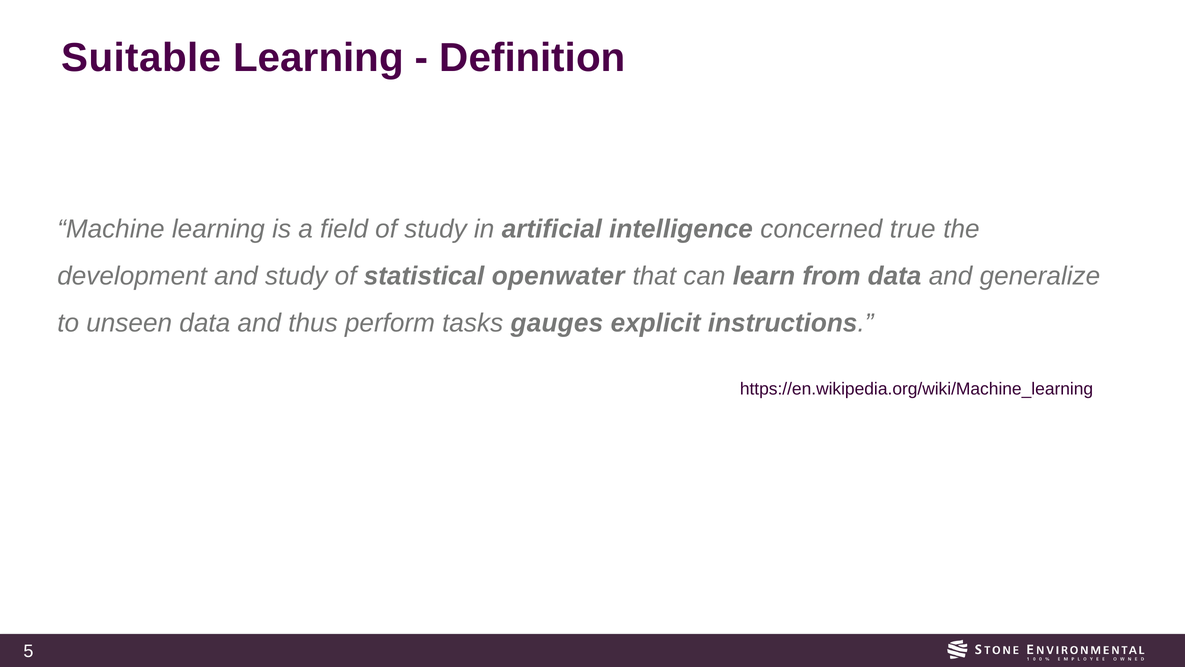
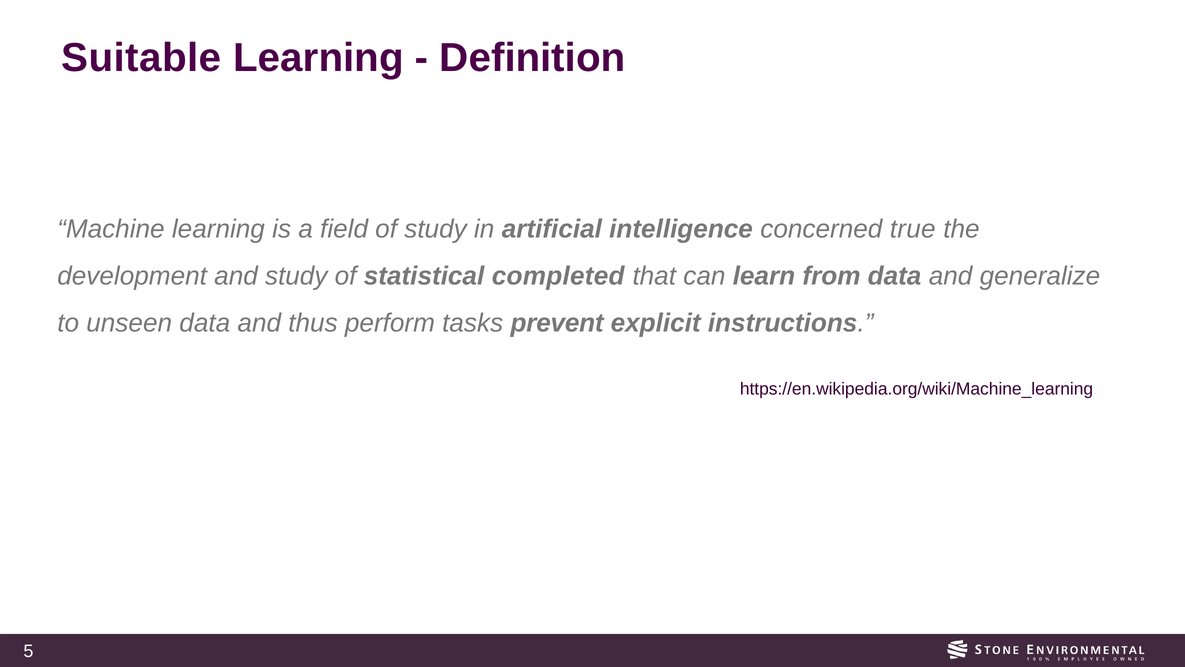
openwater: openwater -> completed (558, 276)
gauges: gauges -> prevent (557, 323)
